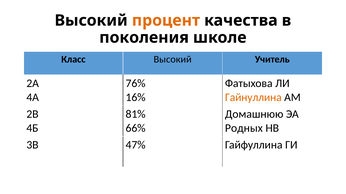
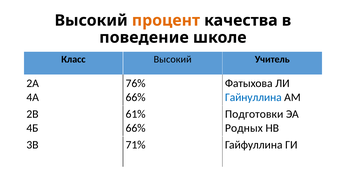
поколения: поколения -> поведение (144, 38)
16%: 16% -> 66% (136, 98)
Гайнуллина colour: orange -> blue (253, 98)
81%: 81% -> 61% (136, 114)
Домашнюю: Домашнюю -> Подготовки (254, 114)
47%: 47% -> 71% (136, 145)
